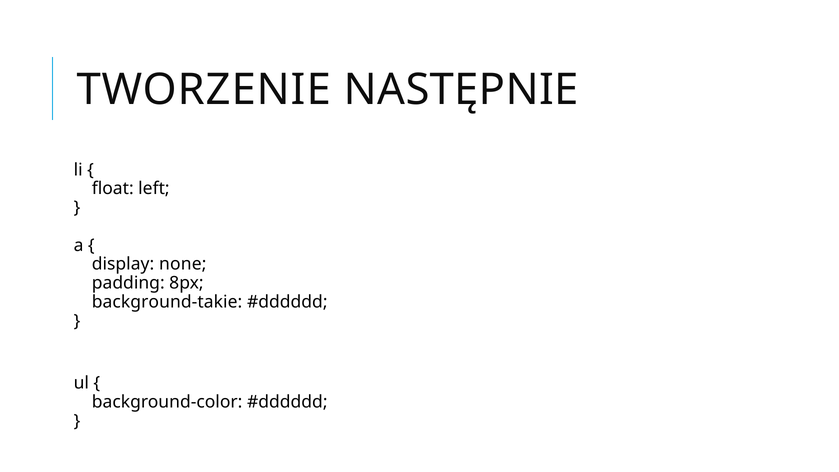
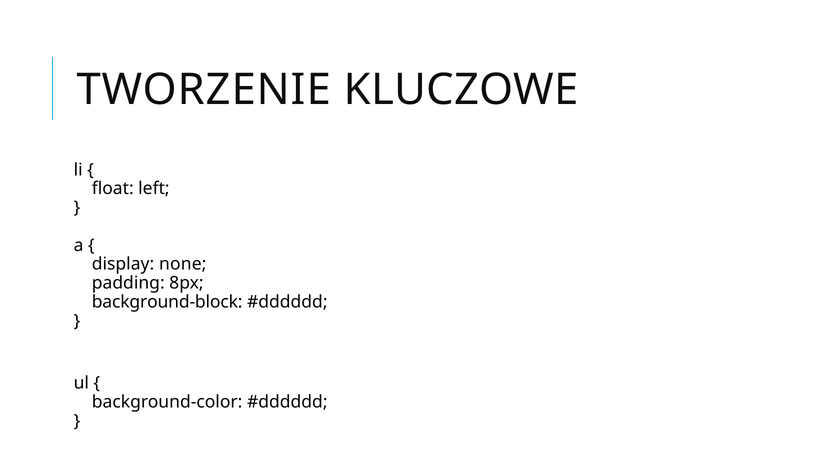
NASTĘPNIE: NASTĘPNIE -> KLUCZOWE (461, 90)
background-takie: background-takie -> background-block (167, 302)
